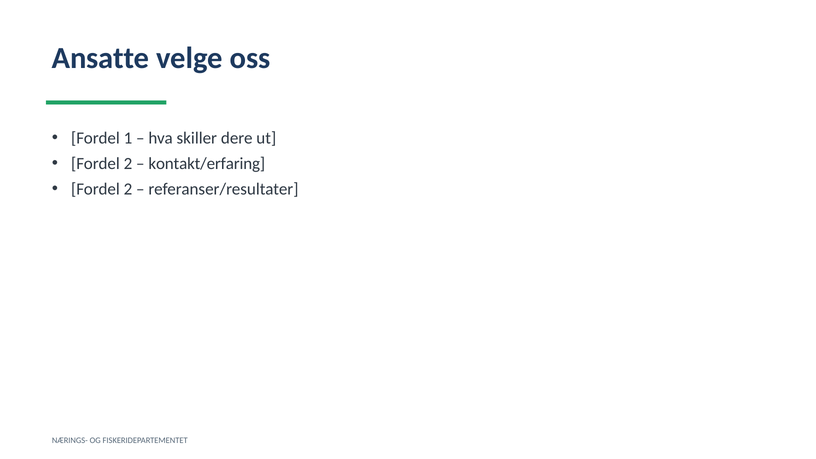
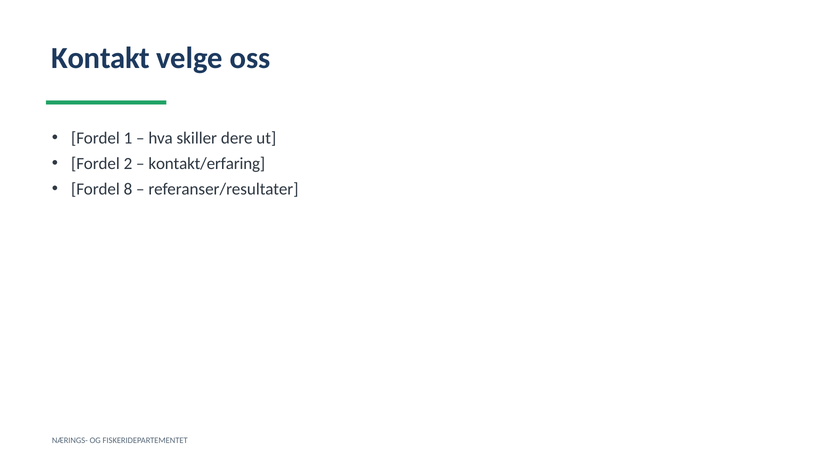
Ansatte: Ansatte -> Kontakt (101, 58)
2: 2 -> 8 (128, 189)
